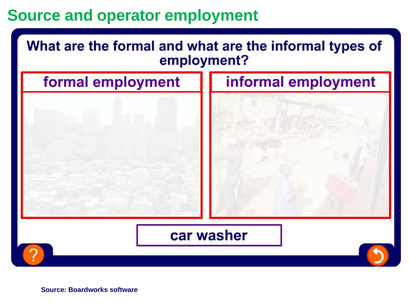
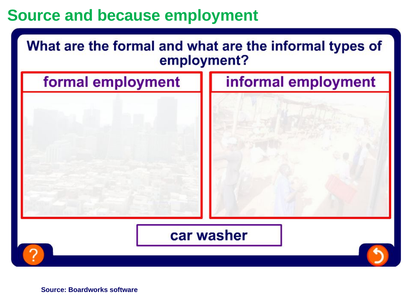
operator: operator -> because (129, 15)
